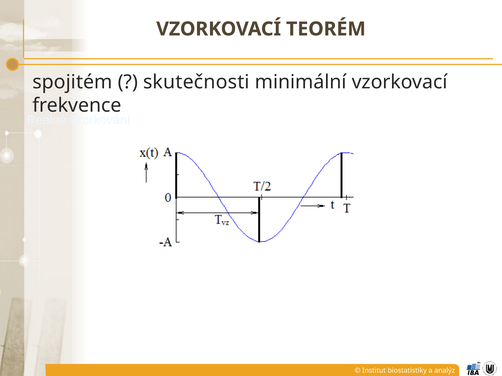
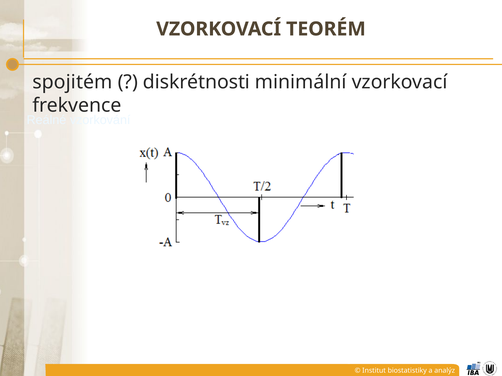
skutečnosti: skutečnosti -> diskrétnosti (197, 82)
